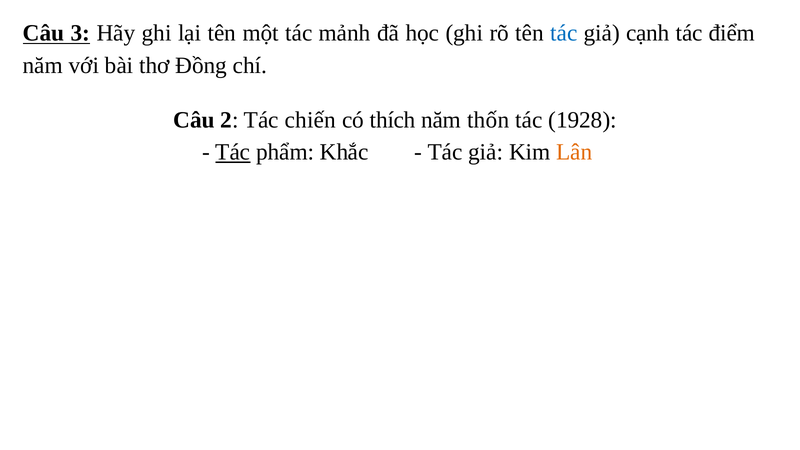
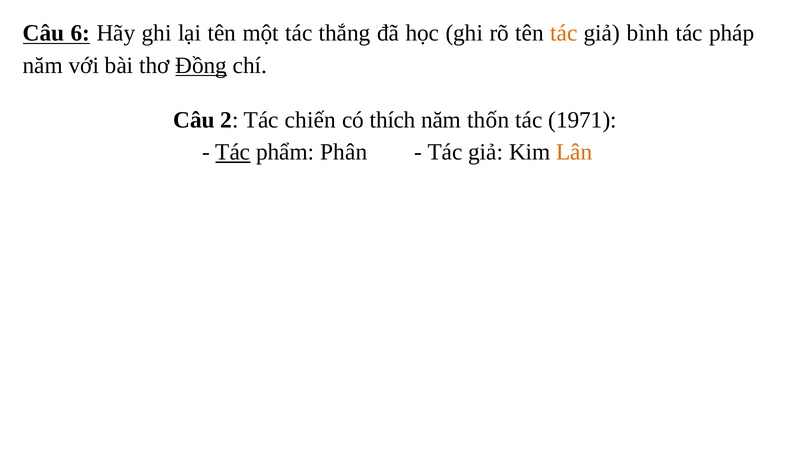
3: 3 -> 6 (80, 33)
mảnh: mảnh -> thắng (345, 33)
tác colour: blue -> orange (564, 33)
cạnh: cạnh -> bình (648, 33)
điểm: điểm -> pháp (732, 33)
Đồng underline: none -> present (201, 65)
1928: 1928 -> 1971 (583, 120)
Khắc: Khắc -> Phân (344, 152)
